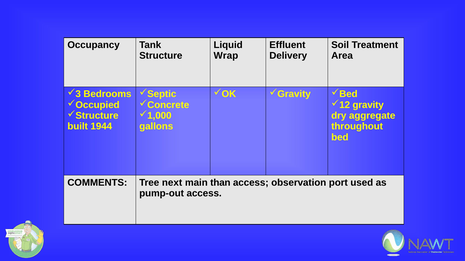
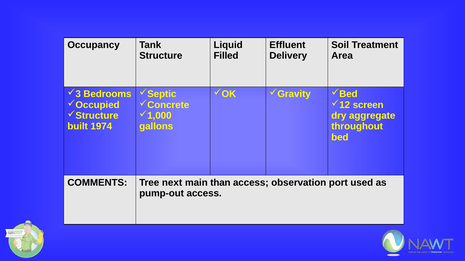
Wrap: Wrap -> Filled (226, 56)
gravity: gravity -> screen (368, 105)
1944: 1944 -> 1974 (101, 127)
